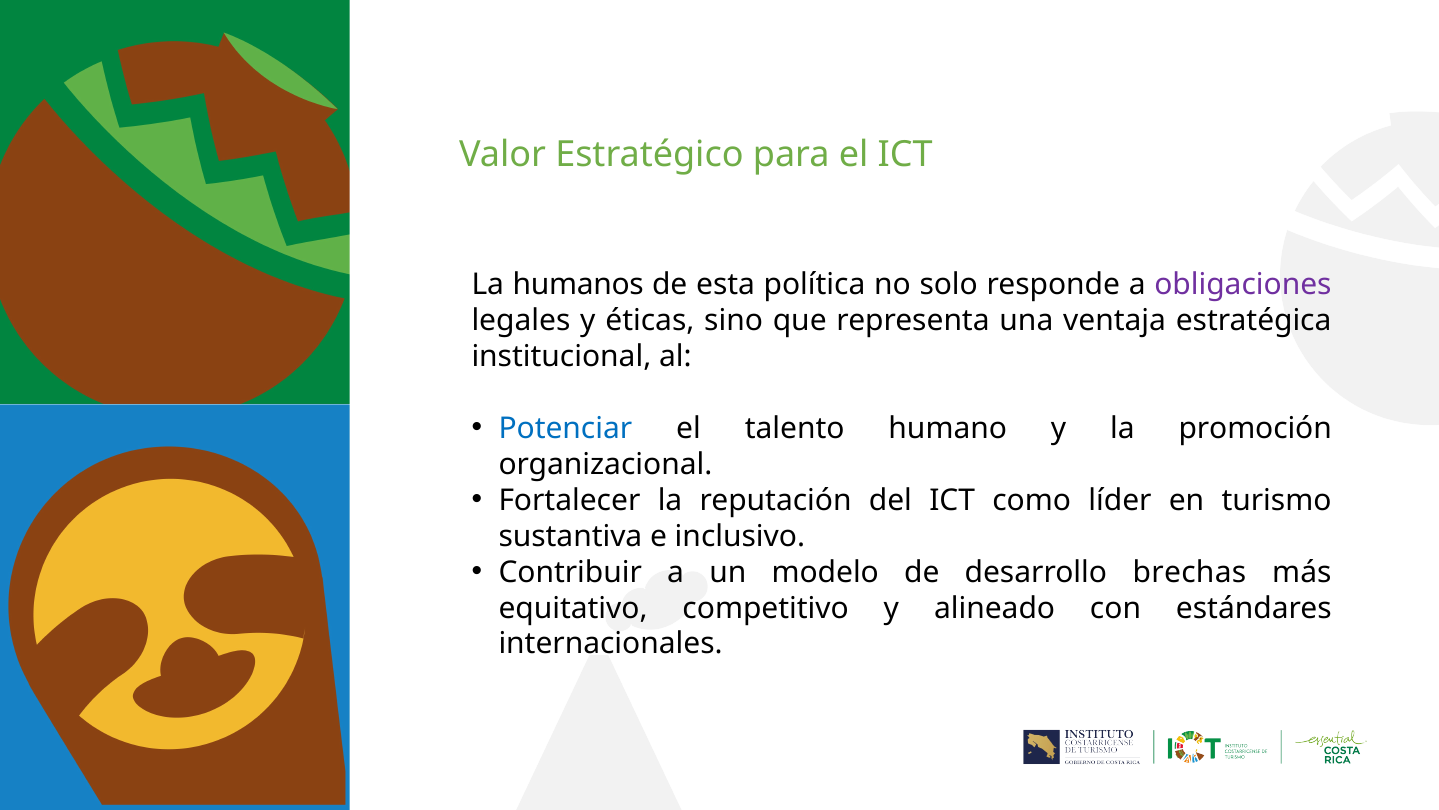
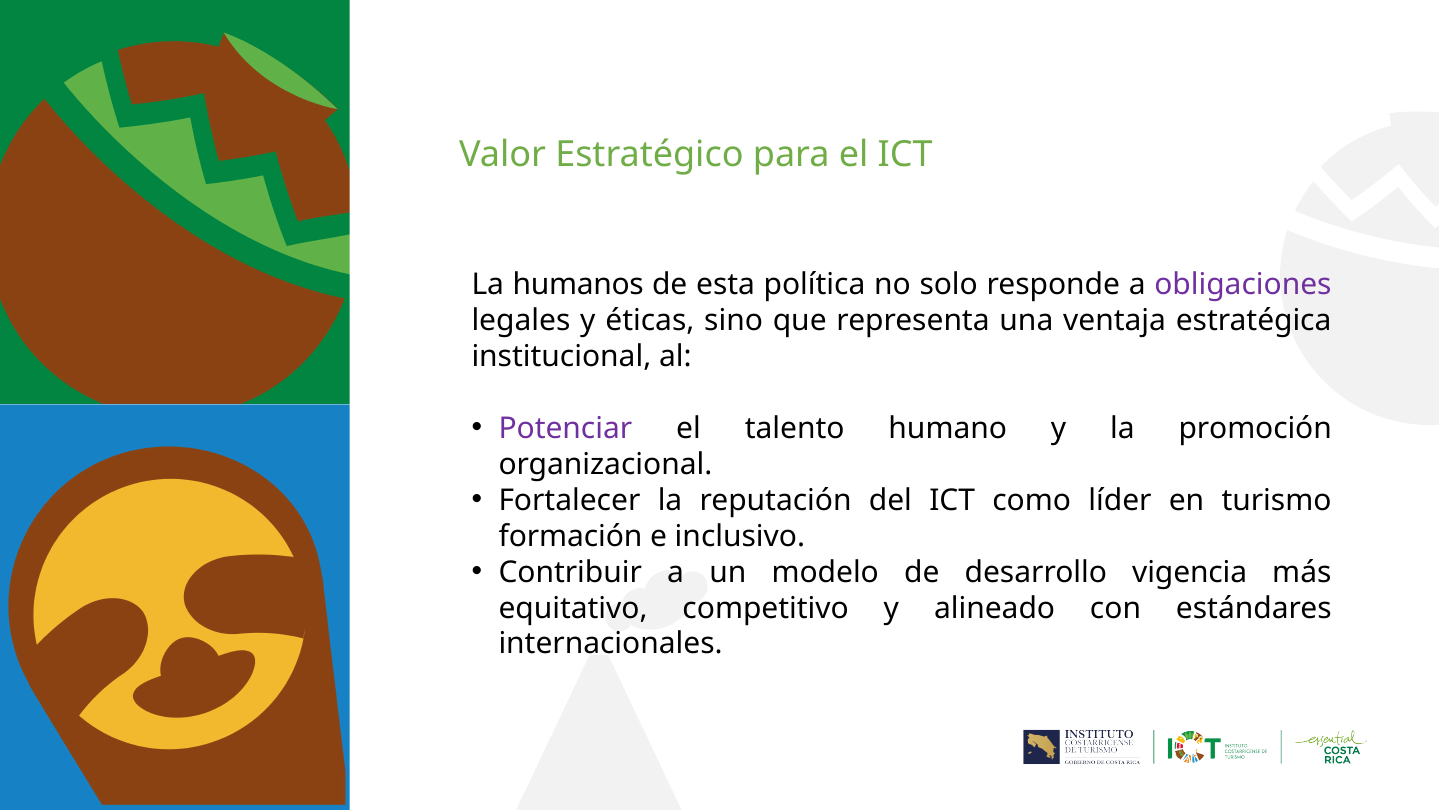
Potenciar colour: blue -> purple (565, 428)
sustantiva: sustantiva -> formación (570, 536)
brechas: brechas -> vigencia (1190, 572)
